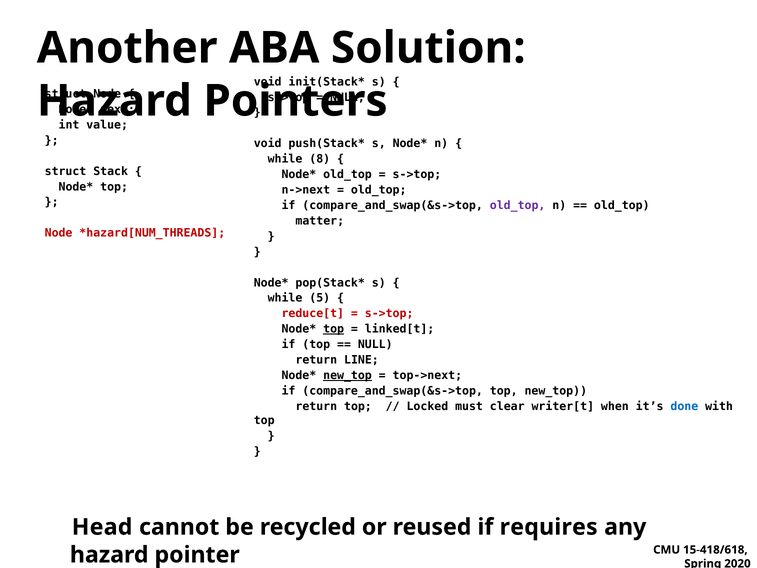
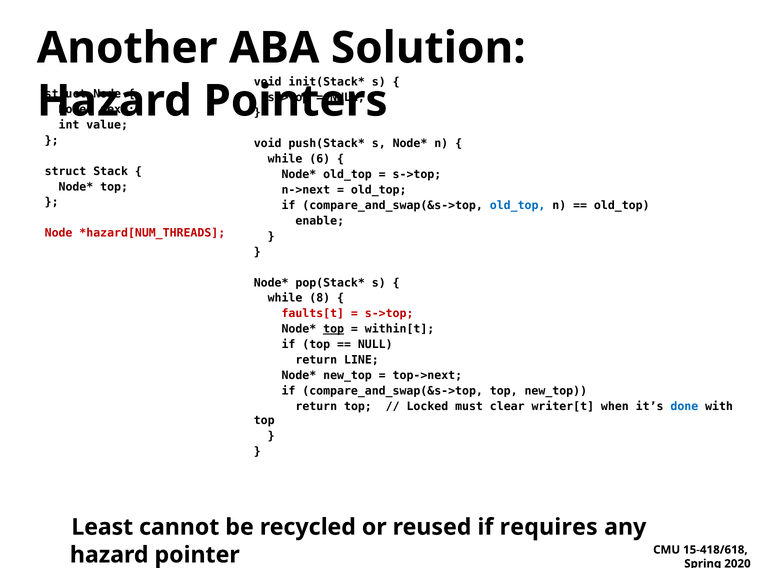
8: 8 -> 6 (320, 159)
old_top colour: purple -> blue (518, 205)
matter: matter -> enable (320, 221)
5: 5 -> 8 (320, 298)
reduce[t: reduce[t -> faults[t (313, 313)
linked[t: linked[t -> within[t (400, 329)
new_top underline: present -> none (348, 375)
Head: Head -> Least (102, 527)
